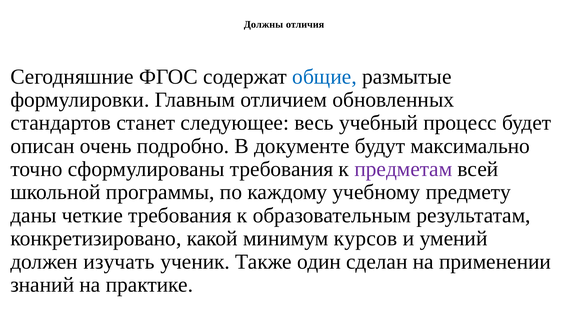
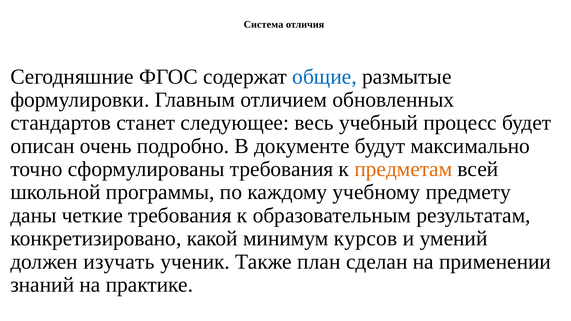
Должны: Должны -> Система (264, 24)
предметам colour: purple -> orange (403, 169)
один: один -> план (319, 262)
